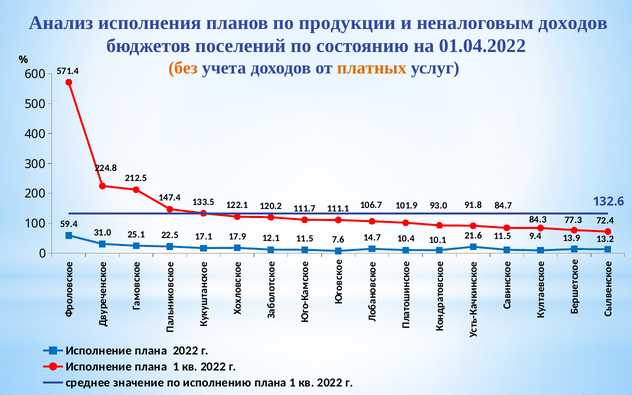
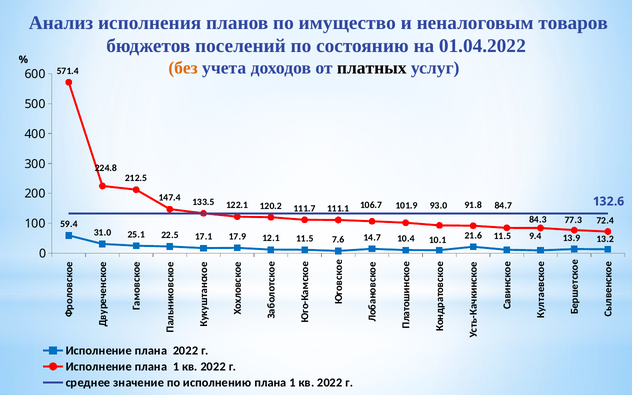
продукции: продукции -> имущество (347, 23)
неналоговым доходов: доходов -> товаров (573, 23)
платных colour: orange -> black (372, 68)
